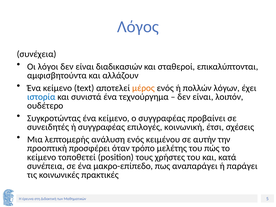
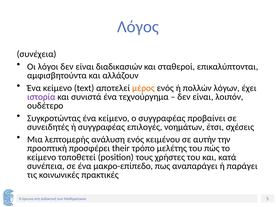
ιστορία colour: blue -> purple (41, 97)
κοινωνική: κοινωνική -> νοημάτων (184, 127)
όταν: όταν -> their (121, 148)
